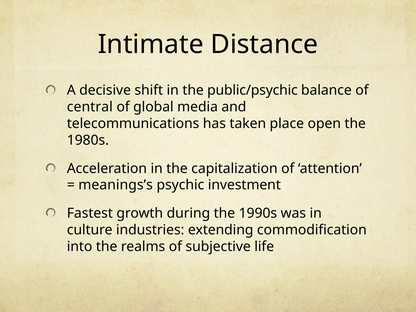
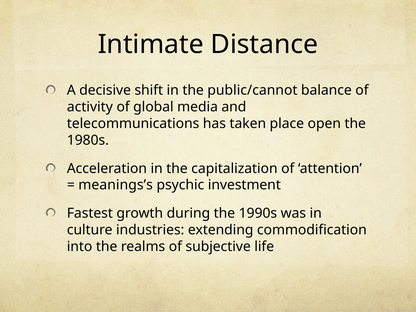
public/psychic: public/psychic -> public/cannot (252, 90)
central: central -> activity (90, 107)
